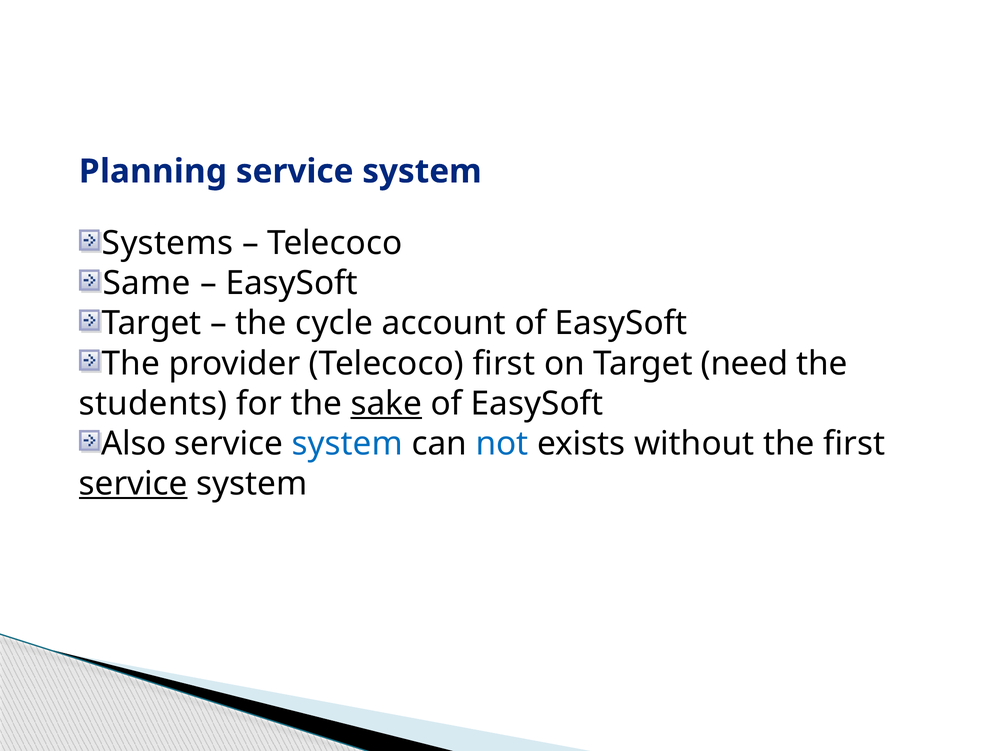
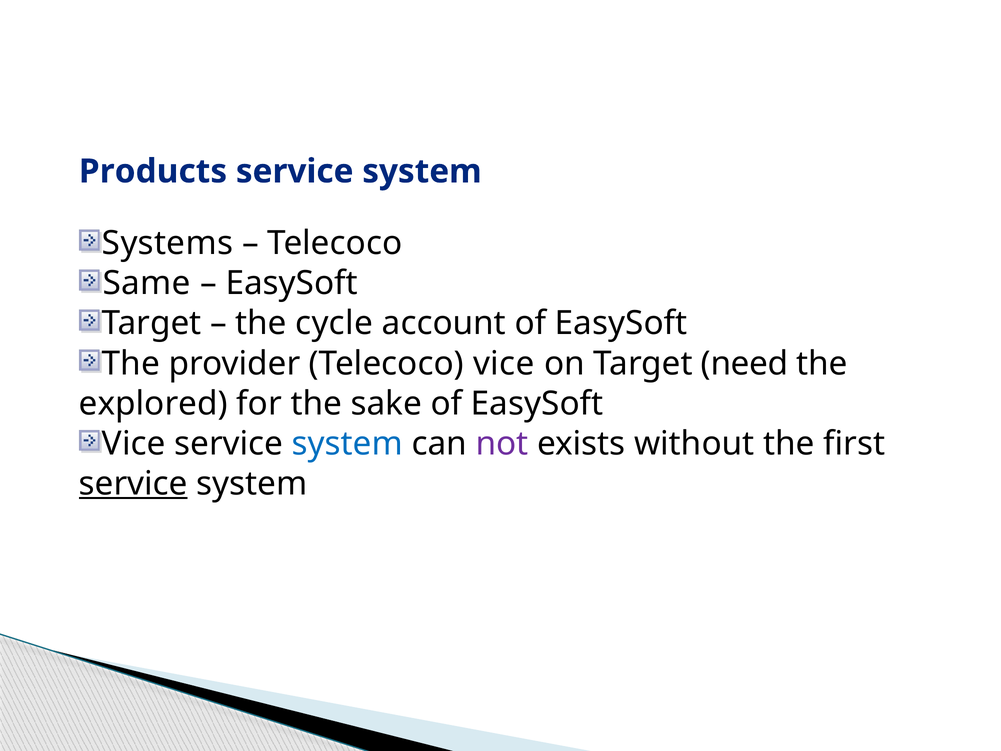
Planning: Planning -> Products (153, 171)
Telecoco first: first -> vice (504, 363)
students: students -> explored (153, 403)
sake underline: present -> none (386, 403)
Also: Also -> Vice (134, 443)
not colour: blue -> purple (502, 443)
